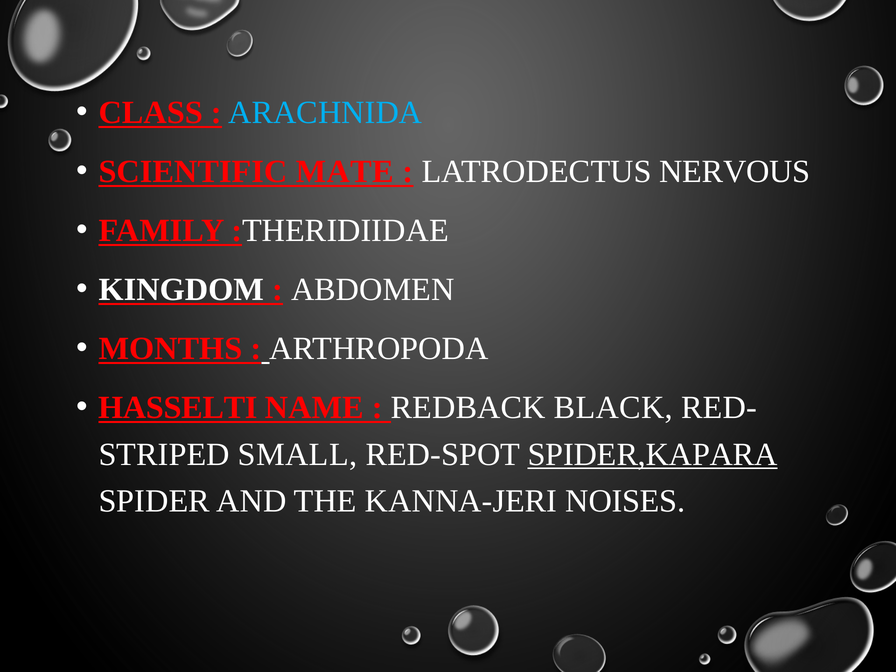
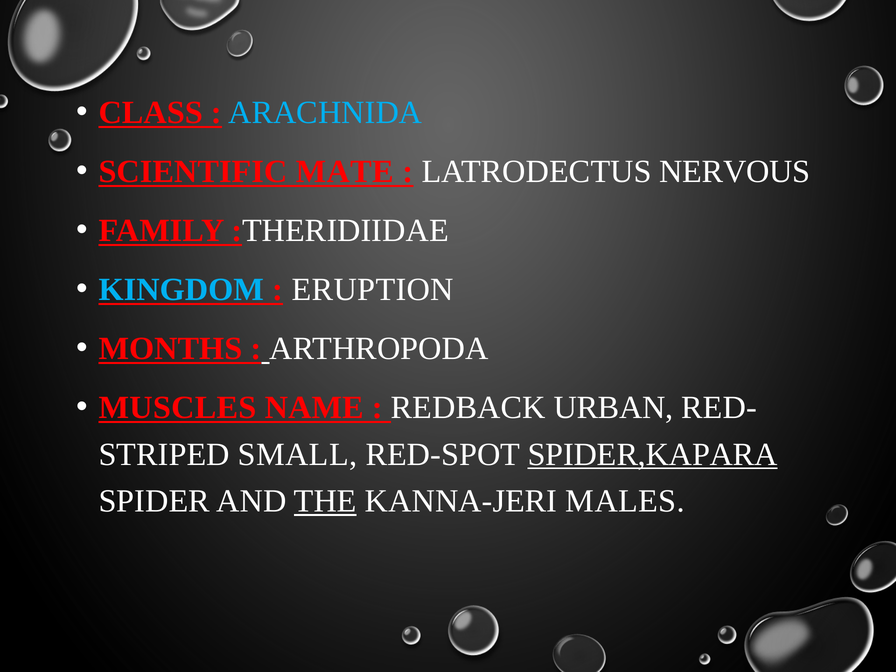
KINGDOM colour: white -> light blue (181, 290)
ABDOMEN: ABDOMEN -> ERUPTION (373, 290)
HASSELTI: HASSELTI -> MUSCLES (177, 408)
BLACK: BLACK -> URBAN (614, 408)
THE underline: none -> present (325, 501)
NOISES: NOISES -> MALES (625, 501)
